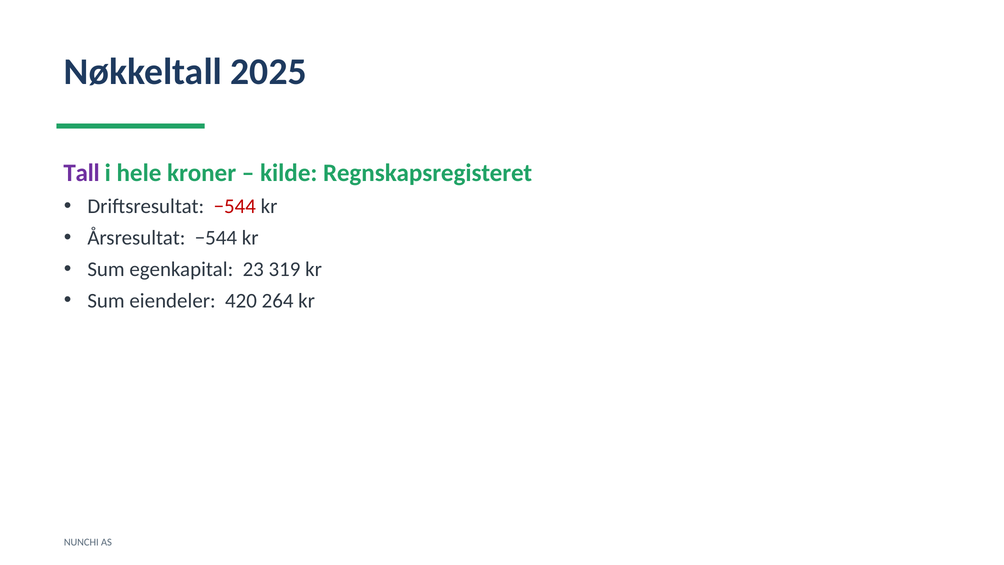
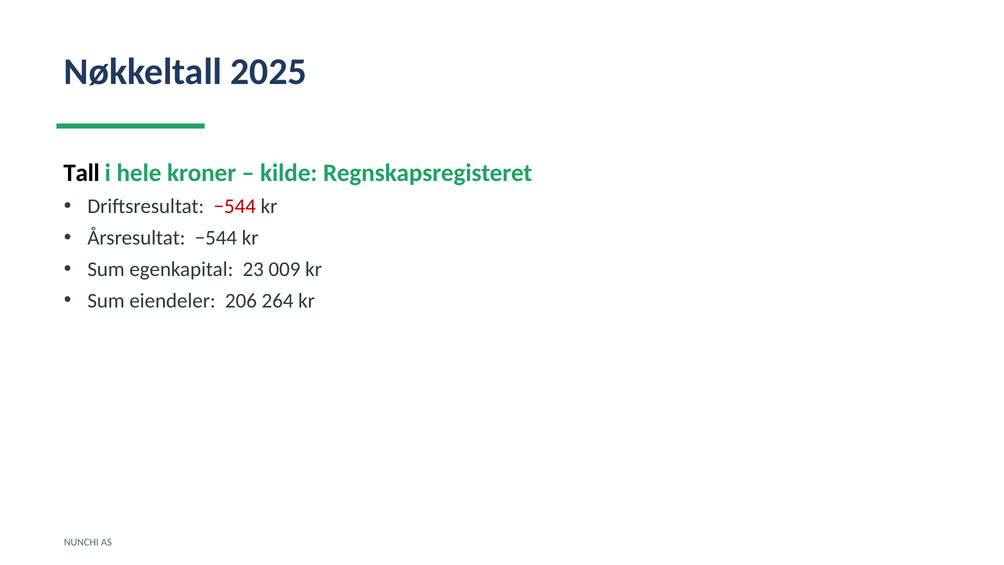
Tall colour: purple -> black (82, 173)
319: 319 -> 009 (284, 269)
420: 420 -> 206 (241, 301)
